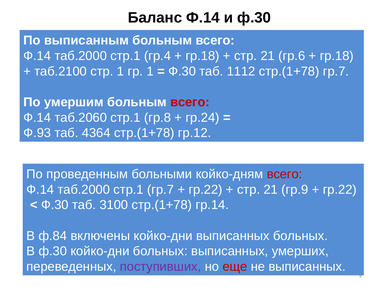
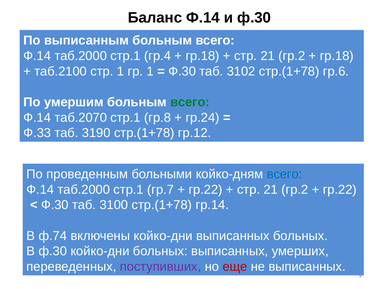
гр.6: гр.6 -> гр.2 (292, 56)
1112: 1112 -> 3102 (241, 71)
стр.(1+78 гр.7: гр.7 -> гр.6 (336, 71)
всего colour: red -> green (190, 102)
таб.2060: таб.2060 -> таб.2070 (81, 117)
Ф.93: Ф.93 -> Ф.33 (37, 133)
4364: 4364 -> 3190 (96, 133)
всего colour: red -> blue (284, 174)
гр.9: гр.9 -> гр.2 (295, 189)
ф.84: ф.84 -> ф.74 (53, 236)
